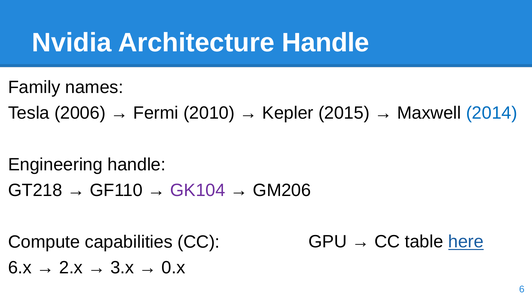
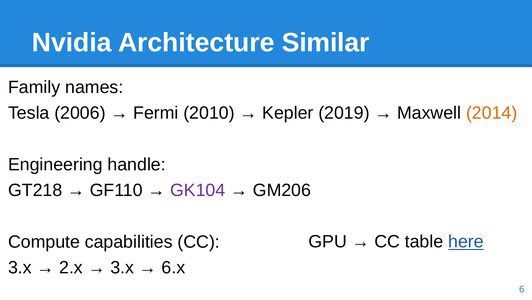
Architecture Handle: Handle -> Similar (326, 42)
2015: 2015 -> 2019 (344, 113)
2014 colour: blue -> orange (492, 113)
6.x: 6.x -> 3.x (20, 267)
0.x: 0.x -> 6.x (173, 267)
